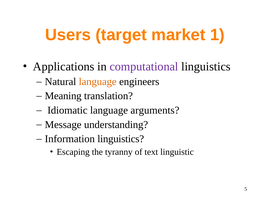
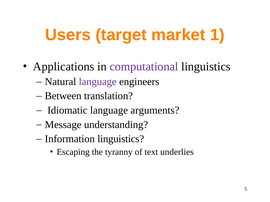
language colour: orange -> purple (98, 82)
Meaning: Meaning -> Between (63, 96)
linguistic: linguistic -> underlies (177, 152)
